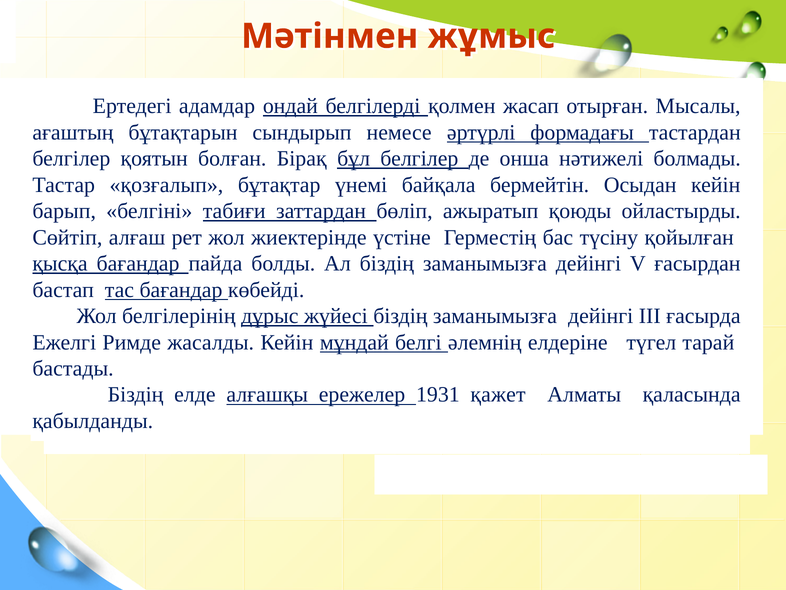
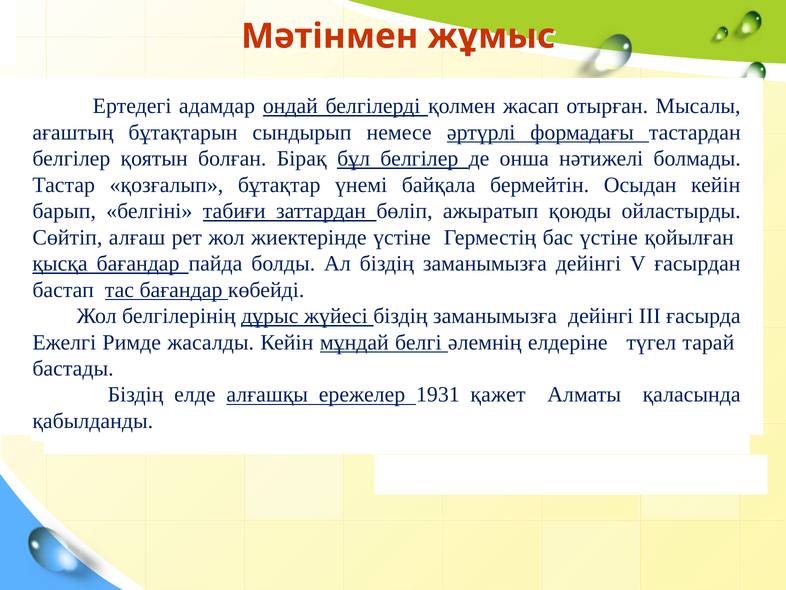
бас түсіну: түсіну -> үстіне (609, 237)
